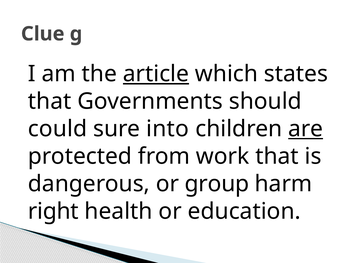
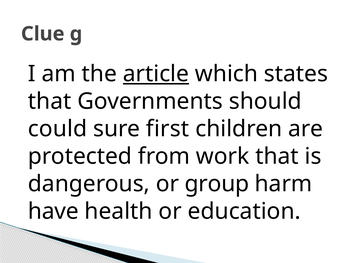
into: into -> first (168, 129)
are underline: present -> none (306, 129)
right: right -> have (53, 211)
